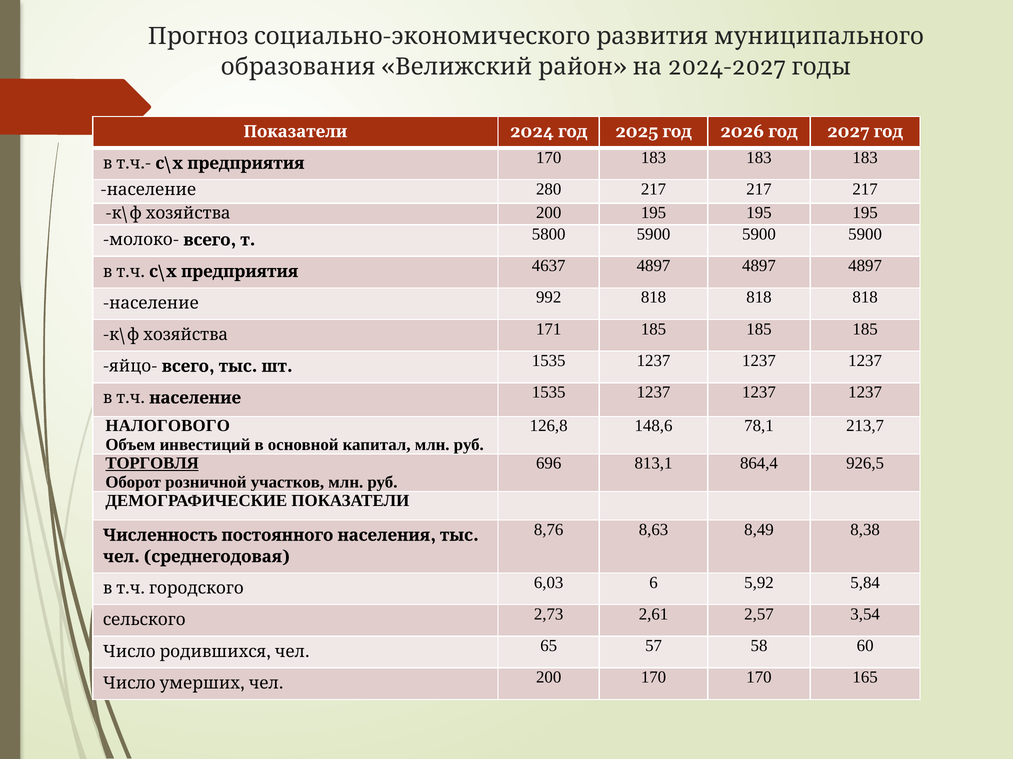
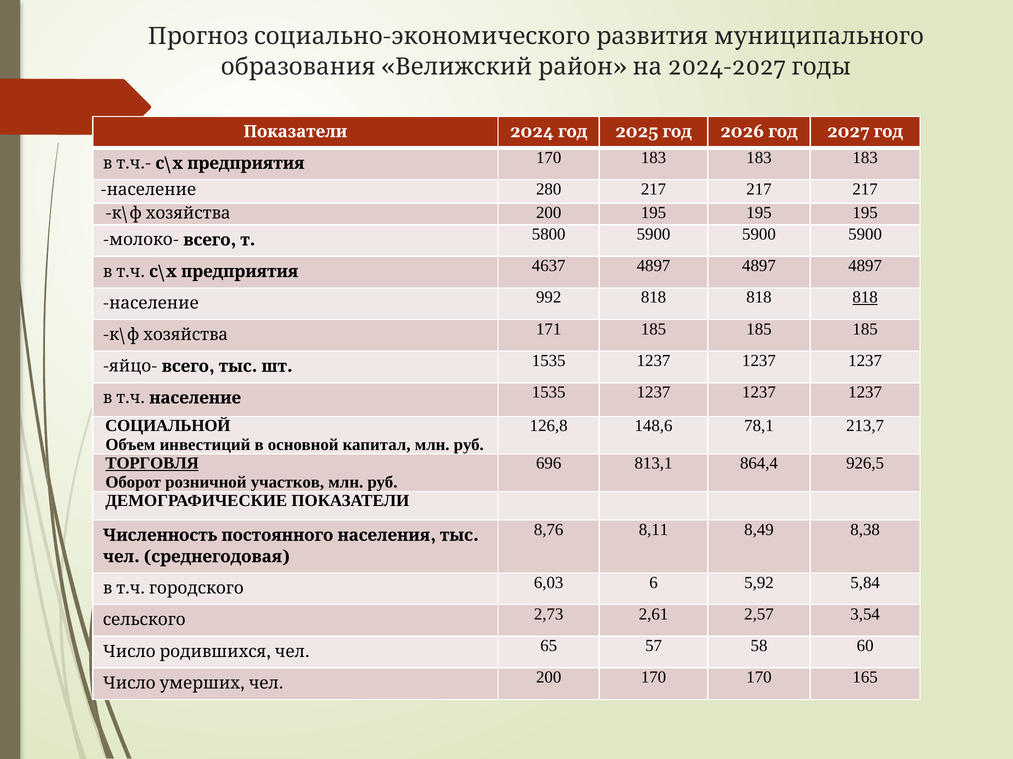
818 underline: none -> present (865, 298)
НАЛОГОВОГО: НАЛОГОВОГО -> СОЦИАЛЬНОЙ (168, 426)
8,63: 8,63 -> 8,11 (654, 530)
